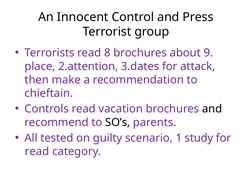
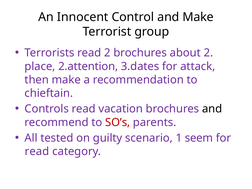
and Press: Press -> Make (198, 17)
read 8: 8 -> 2 (107, 53)
about 9: 9 -> 2 (208, 53)
SO’s colour: black -> red (118, 122)
study: study -> seem (199, 138)
